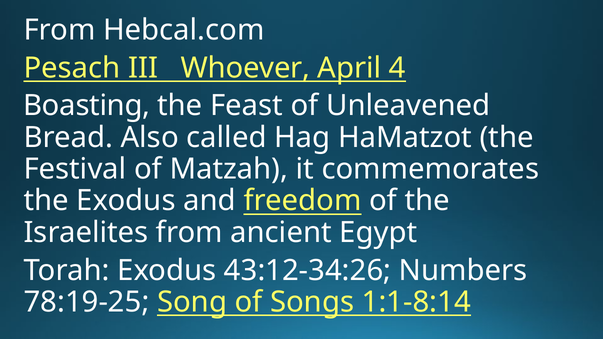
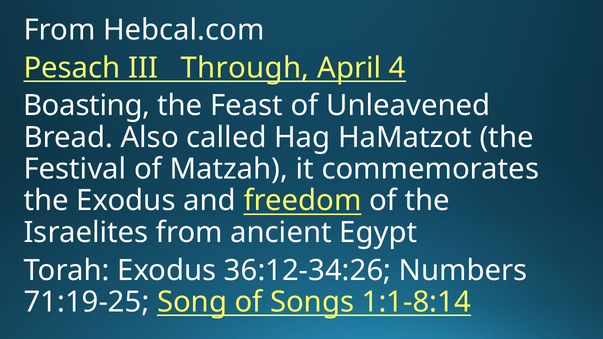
Whoever: Whoever -> Through (245, 68)
43:12-34:26: 43:12-34:26 -> 36:12-34:26 (308, 271)
78:19-25: 78:19-25 -> 71:19-25 (86, 302)
